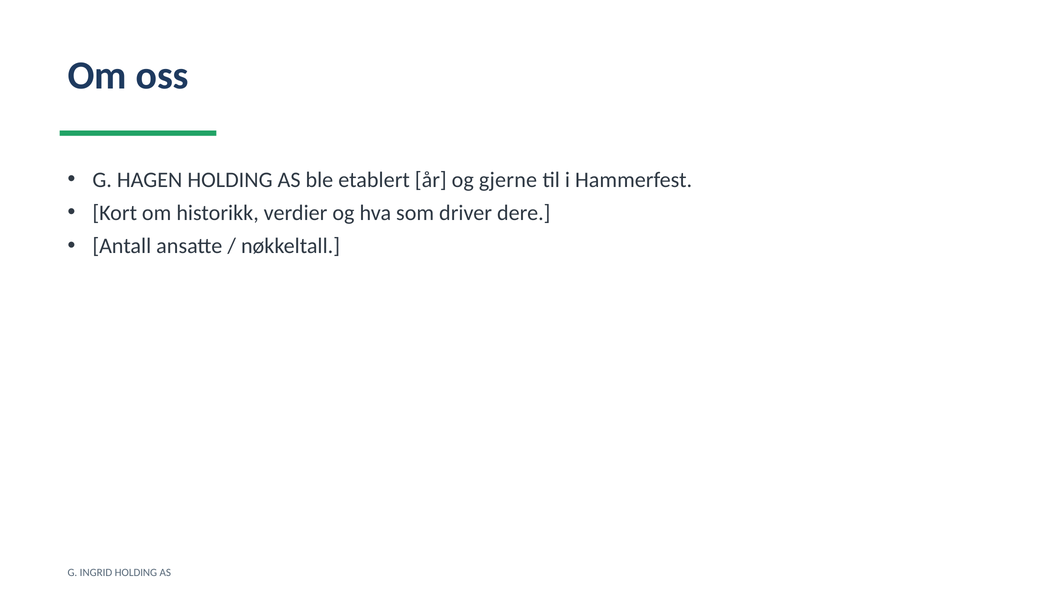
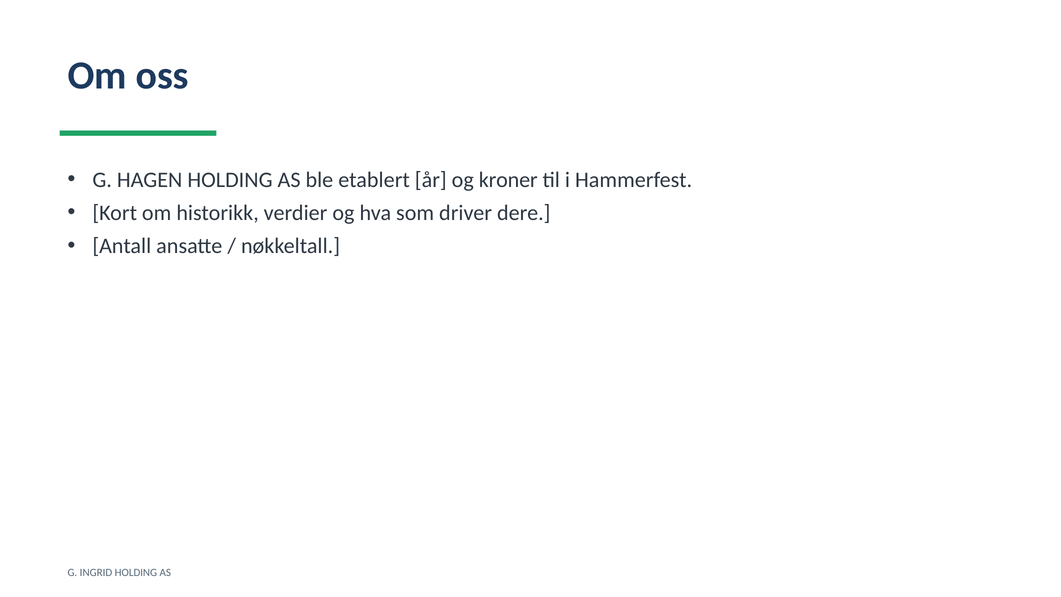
gjerne: gjerne -> kroner (508, 180)
